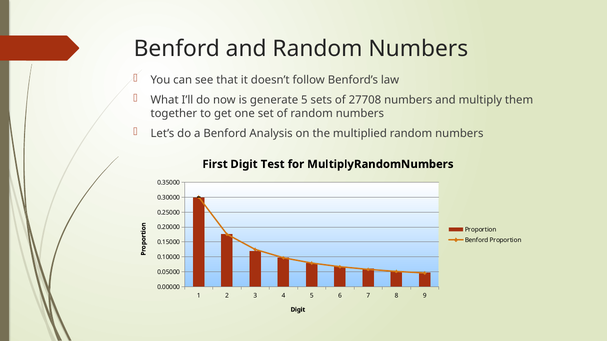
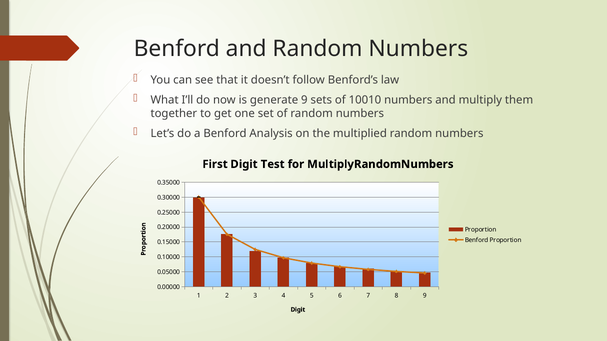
generate 5: 5 -> 9 (304, 100)
27708: 27708 -> 10010 (365, 100)
